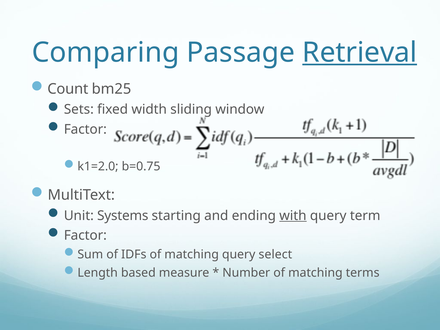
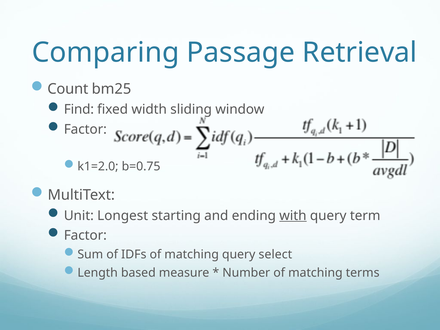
Retrieval underline: present -> none (360, 52)
Sets: Sets -> Find (79, 109)
Systems: Systems -> Longest (123, 216)
